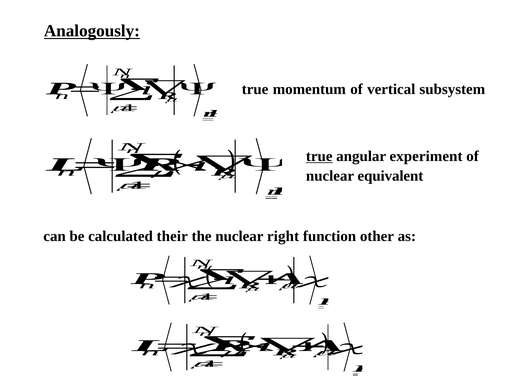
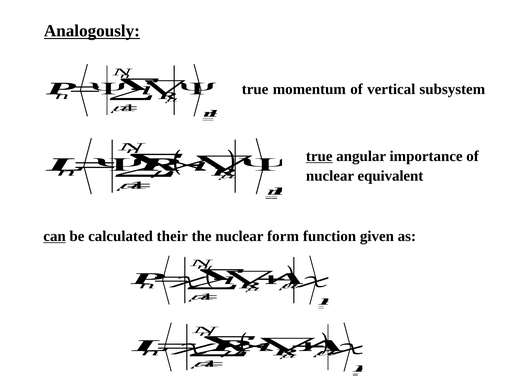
experiment: experiment -> importance (426, 156)
can underline: none -> present (55, 236)
right: right -> form (283, 236)
other: other -> given (377, 236)
